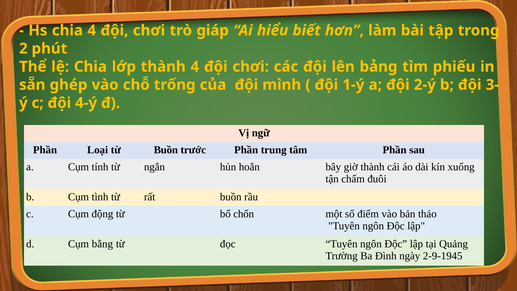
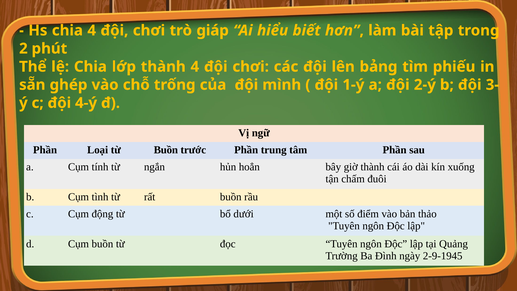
chốn: chốn -> dưới (244, 214)
Cụm bằng: bằng -> buồn (102, 244)
